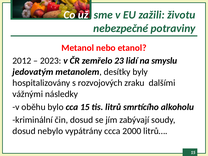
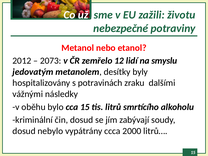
2023: 2023 -> 2073 (51, 61)
23: 23 -> 12 (119, 61)
rozvojových: rozvojových -> potravinách (100, 83)
